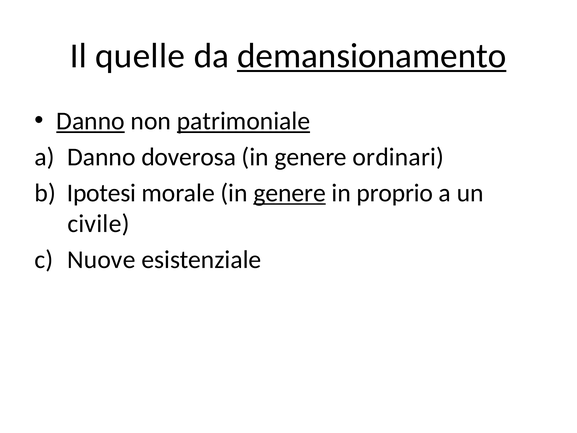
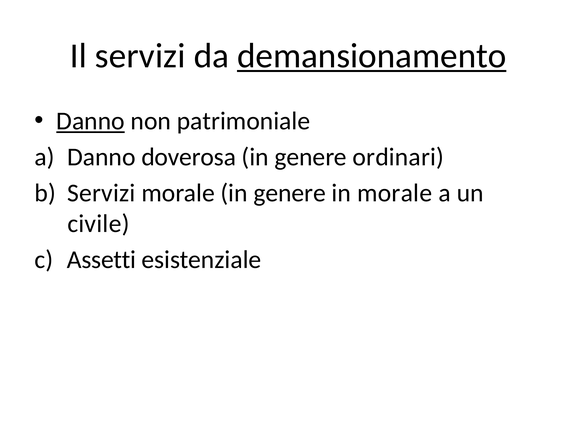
Il quelle: quelle -> servizi (140, 56)
patrimoniale underline: present -> none (243, 121)
Ipotesi: Ipotesi -> Servizi (101, 193)
genere underline: present -> none (290, 193)
in proprio: proprio -> morale (395, 193)
Nuove: Nuove -> Assetti (101, 260)
